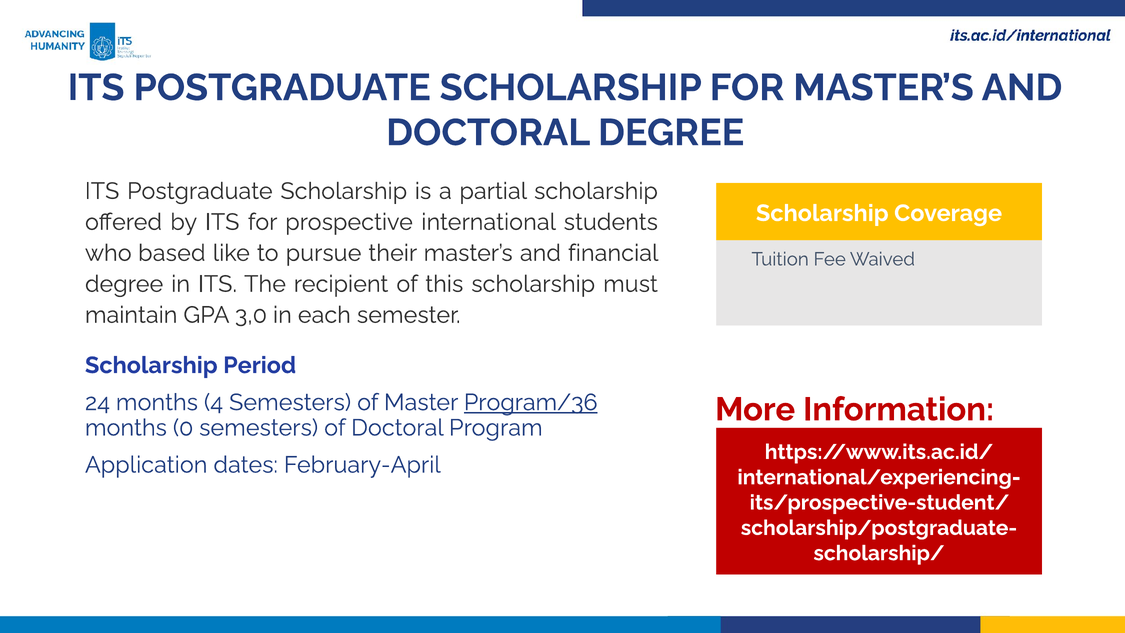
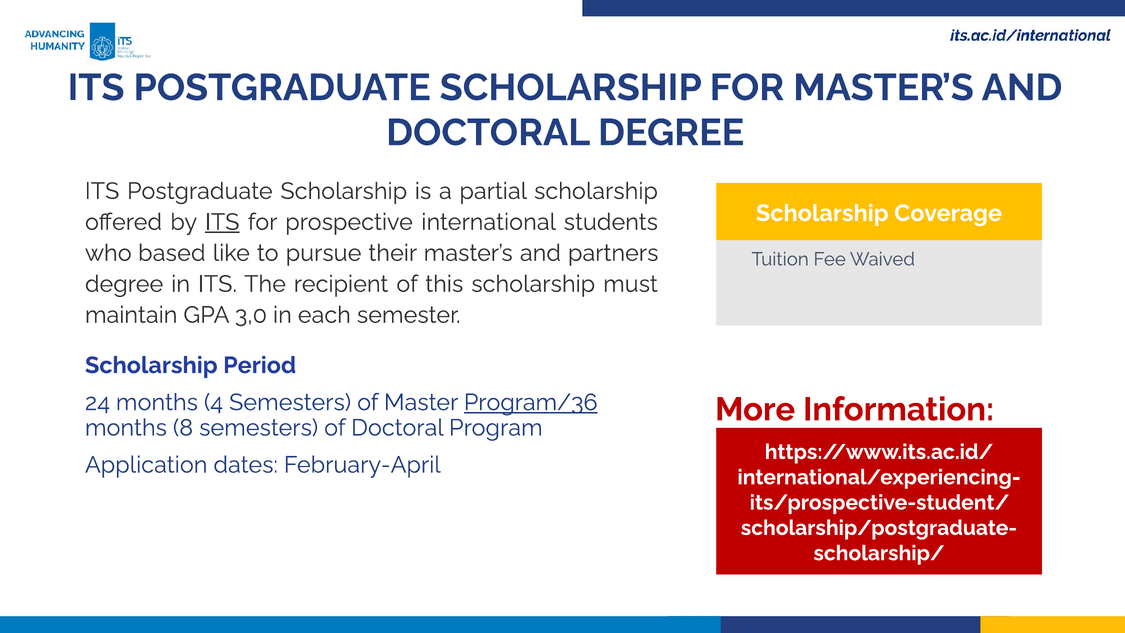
ITS underline: none -> present (222, 222)
financial: financial -> partners (613, 253)
0: 0 -> 8 (183, 428)
